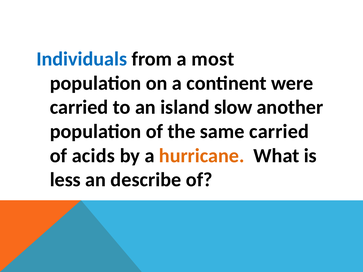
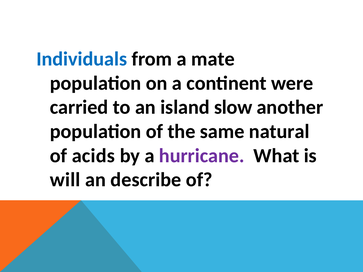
most: most -> mate (213, 59)
same carried: carried -> natural (279, 132)
hurricane colour: orange -> purple (202, 156)
less: less -> will (65, 180)
